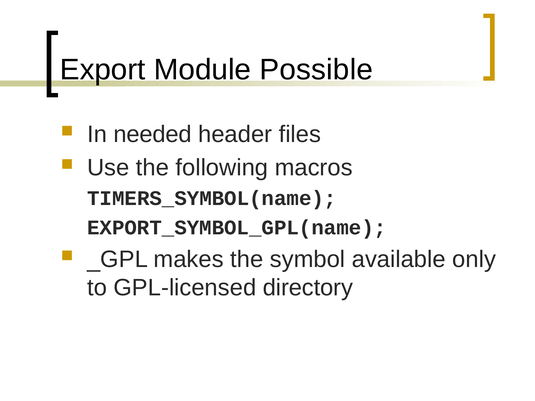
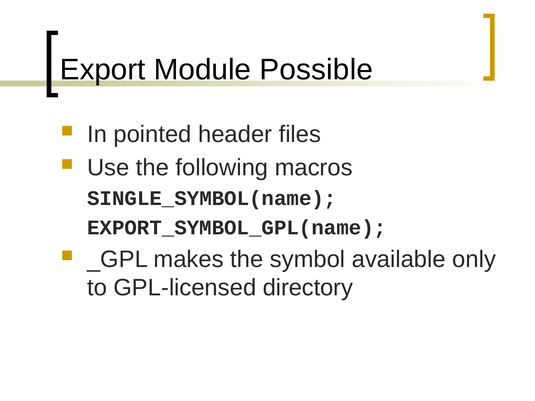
needed: needed -> pointed (152, 135)
TIMERS_SYMBOL(name: TIMERS_SYMBOL(name -> SINGLE_SYMBOL(name (212, 199)
